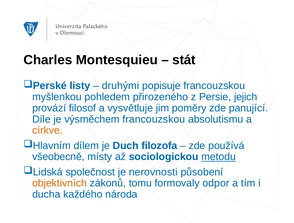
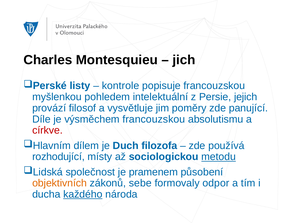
stát: stát -> jich (184, 60)
druhými: druhými -> kontrole (121, 86)
přirozeného: přirozeného -> intelektuální (160, 97)
církve colour: orange -> red (47, 131)
všeobecně: všeobecně -> rozhodující (58, 157)
nerovnosti: nerovnosti -> pramenem (153, 172)
tomu: tomu -> sebe (140, 184)
každého underline: none -> present (83, 195)
